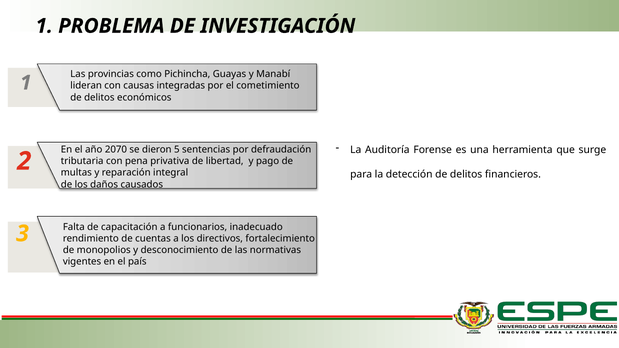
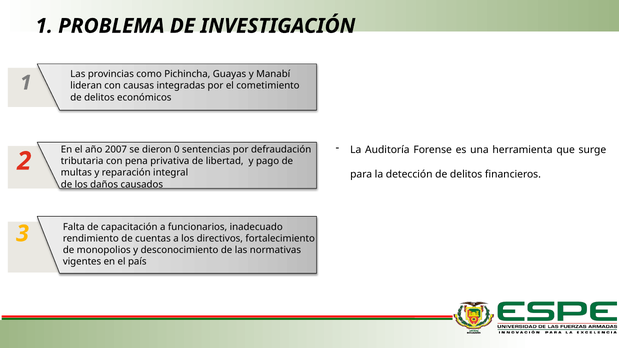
2070: 2070 -> 2007 (116, 150)
5: 5 -> 0 (177, 150)
